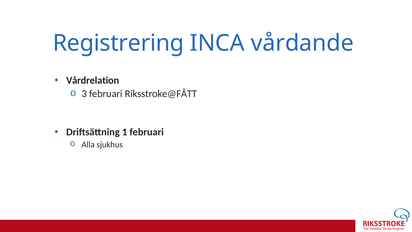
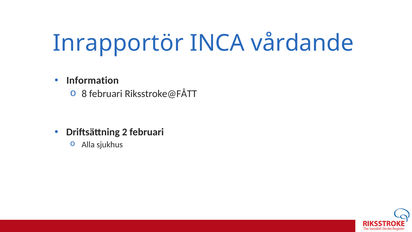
Registrering: Registrering -> Inrapportör (118, 43)
Vårdrelation: Vårdrelation -> Information (93, 80)
3: 3 -> 8 (84, 94)
1: 1 -> 2 (125, 132)
